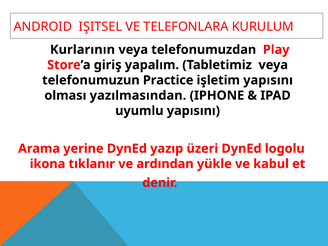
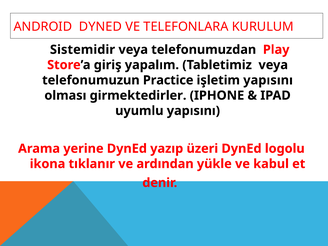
ANDROID IŞITSEL: IŞITSEL -> DYNED (100, 27)
Kurlarının: Kurlarının -> Sistemidir (83, 50)
yazılmasından: yazılmasından -> girmektedirler (138, 95)
